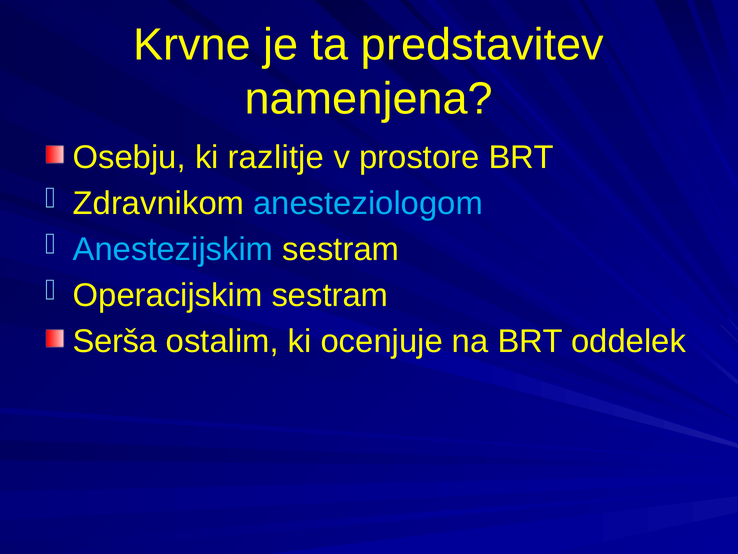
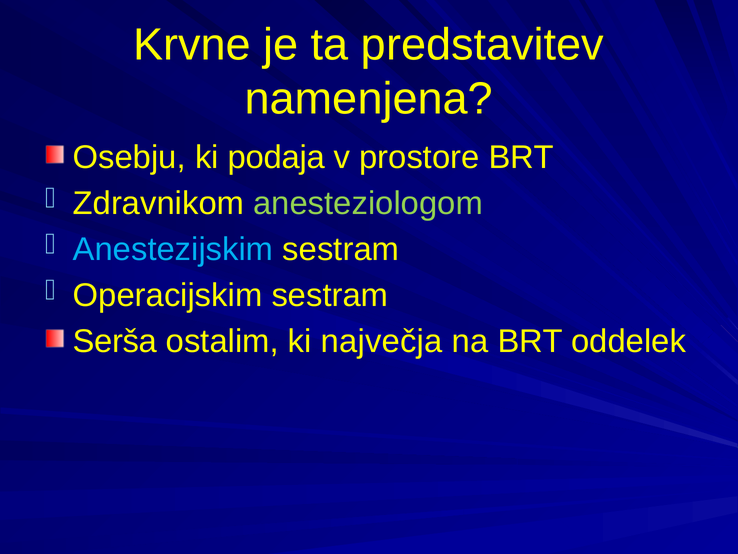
razlitje: razlitje -> podaja (276, 157)
anesteziologom colour: light blue -> light green (368, 203)
ocenjuje: ocenjuje -> največja (382, 341)
